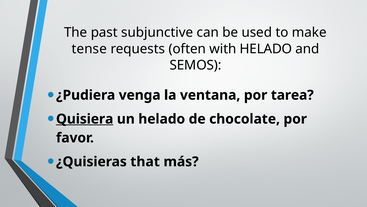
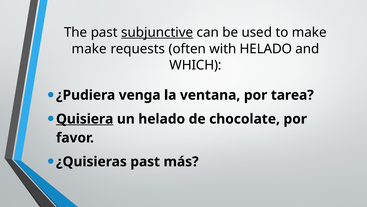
subjunctive underline: none -> present (157, 32)
tense: tense -> make (89, 49)
SEMOS: SEMOS -> WHICH (196, 65)
¿Quisieras that: that -> past (145, 161)
